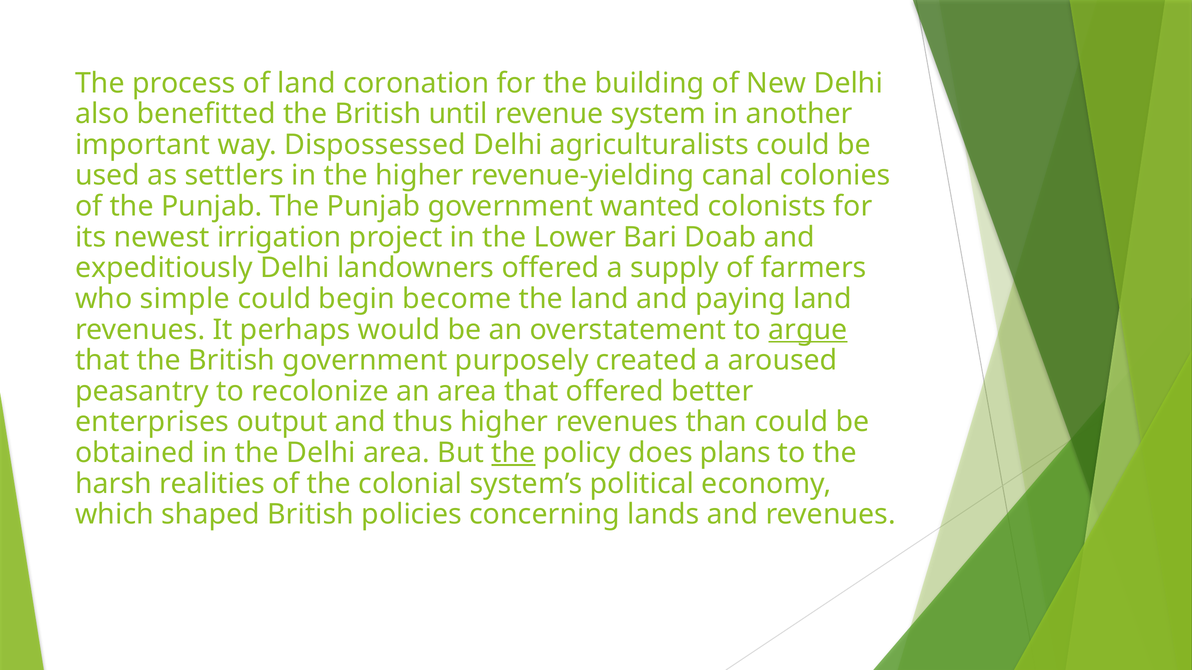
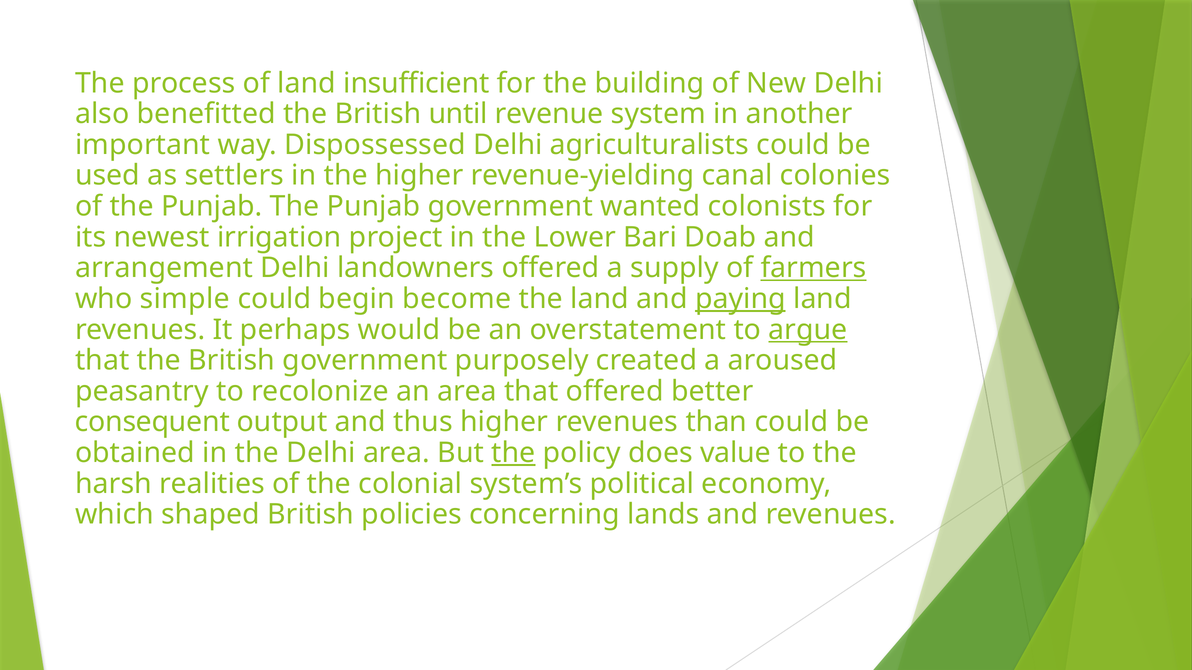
coronation: coronation -> insufficient (416, 83)
expeditiously: expeditiously -> arrangement (164, 268)
farmers underline: none -> present (814, 268)
paying underline: none -> present (740, 299)
enterprises: enterprises -> consequent (152, 422)
plans: plans -> value (735, 453)
